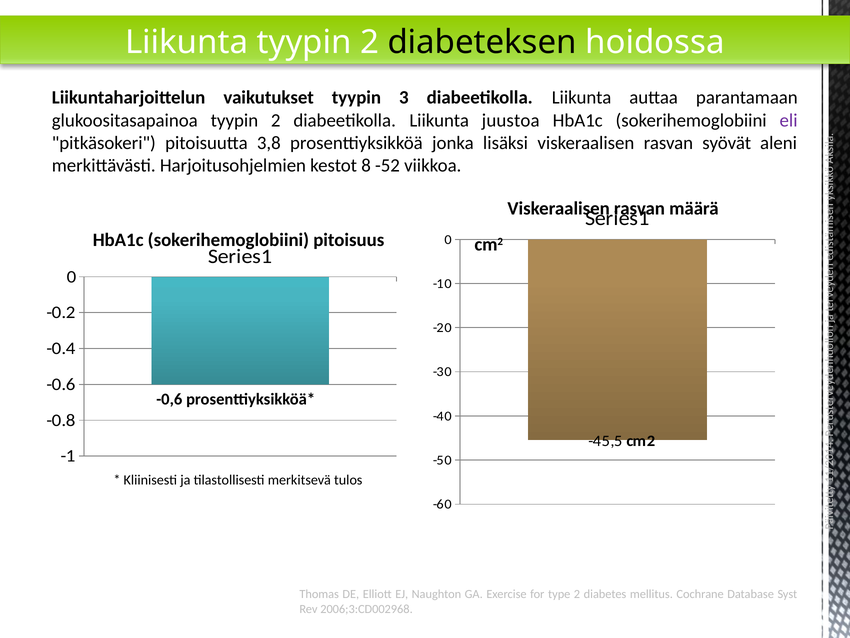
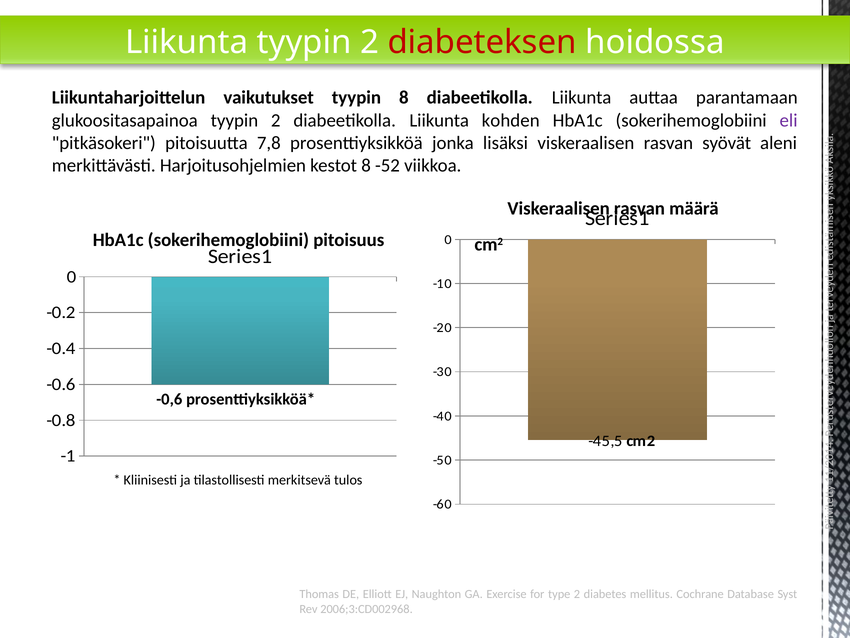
diabeteksen colour: black -> red (482, 42)
tyypin 3: 3 -> 8 (404, 98)
juustoa: juustoa -> kohden (511, 120)
3,8: 3,8 -> 7,8 (269, 143)
